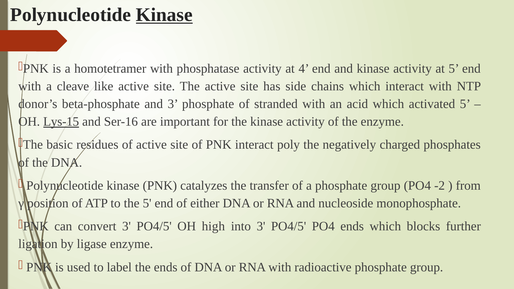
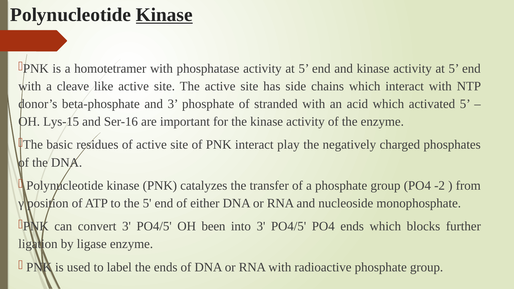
phosphatase activity at 4: 4 -> 5 (304, 69)
Lys-15 underline: present -> none (61, 122)
poly: poly -> play (288, 145)
high: high -> been (213, 226)
